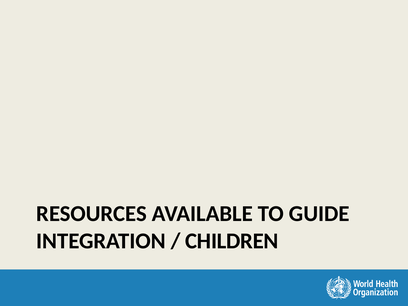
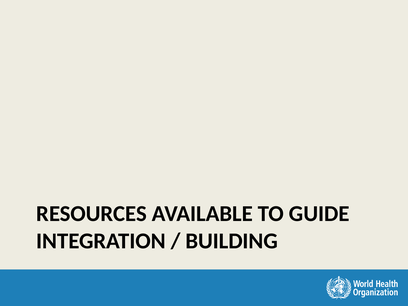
CHILDREN: CHILDREN -> BUILDING (232, 241)
